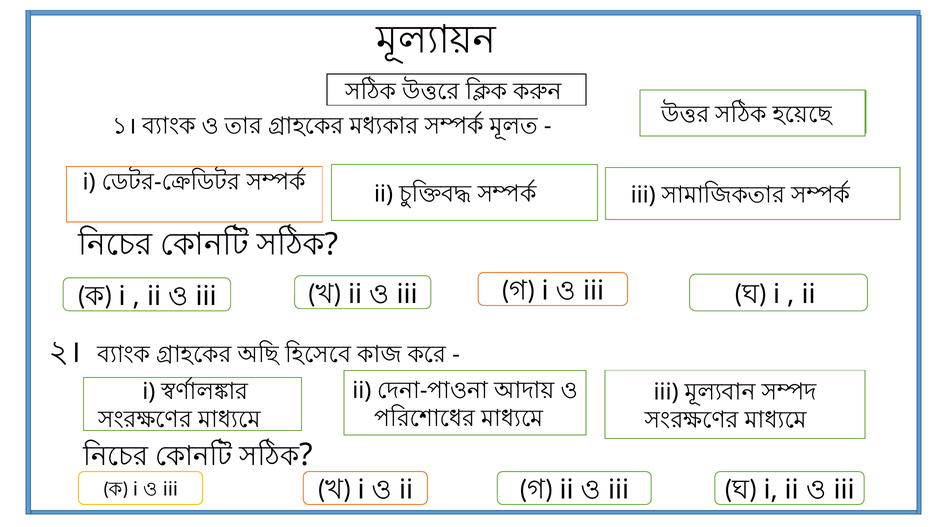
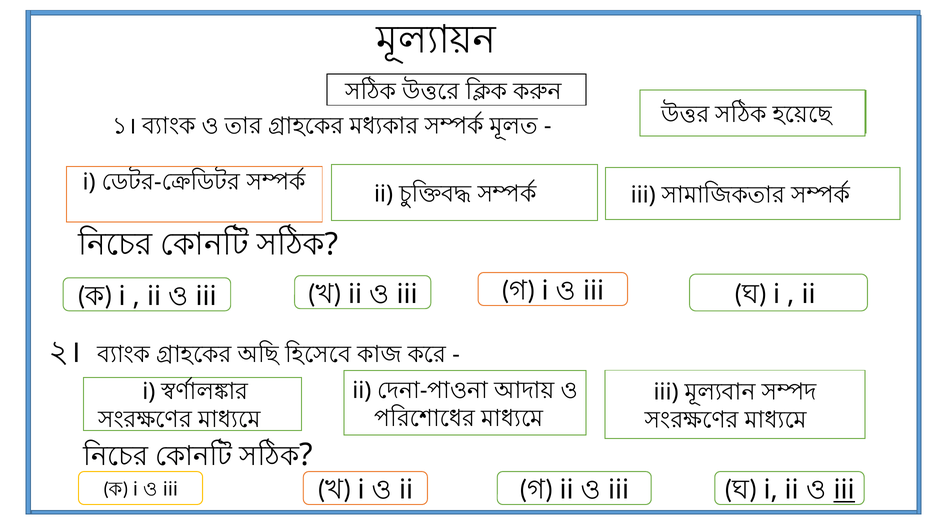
iii underline: none -> present (844, 490)
